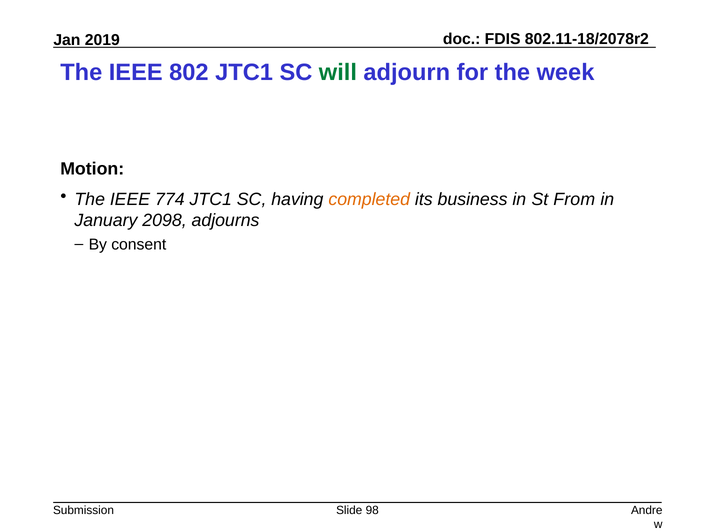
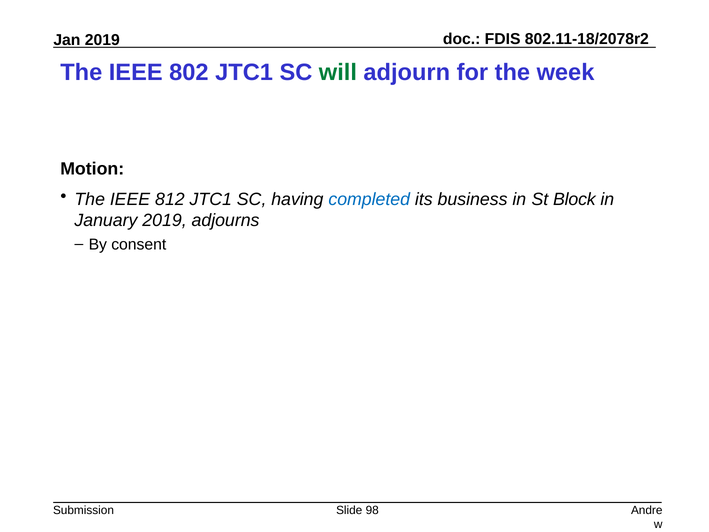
774: 774 -> 812 (170, 199)
completed colour: orange -> blue (369, 199)
From: From -> Block (574, 199)
January 2098: 2098 -> 2019 (165, 220)
